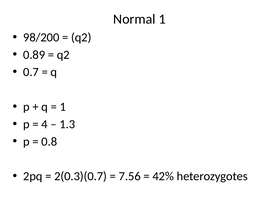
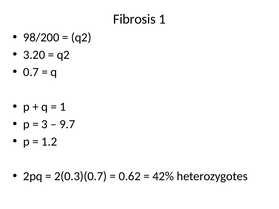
Normal: Normal -> Fibrosis (134, 19)
0.89: 0.89 -> 3.20 (34, 55)
4: 4 -> 3 (45, 124)
1.3: 1.3 -> 9.7 (67, 124)
0.8: 0.8 -> 1.2 (49, 142)
7.56: 7.56 -> 0.62 (130, 176)
